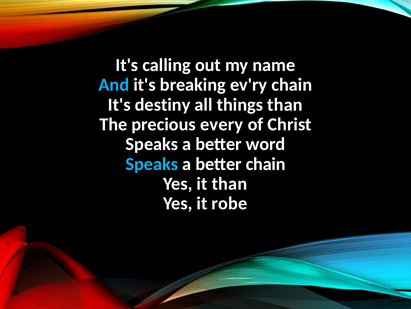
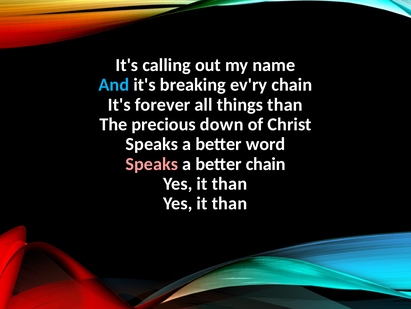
destiny: destiny -> forever (163, 104)
every: every -> down (222, 124)
Speaks colour: light blue -> pink (152, 164)
robe: robe -> than (229, 203)
